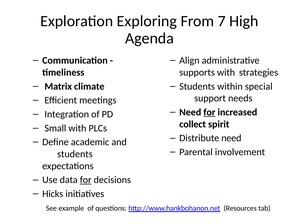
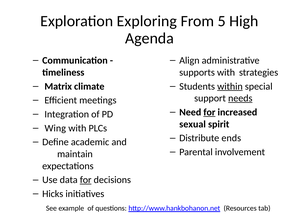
7: 7 -> 5 (222, 21)
within underline: none -> present (230, 86)
needs underline: none -> present (240, 98)
collect: collect -> sexual (193, 124)
Small: Small -> Wing (55, 128)
Distribute need: need -> ends (231, 138)
students: students -> maintain (75, 154)
